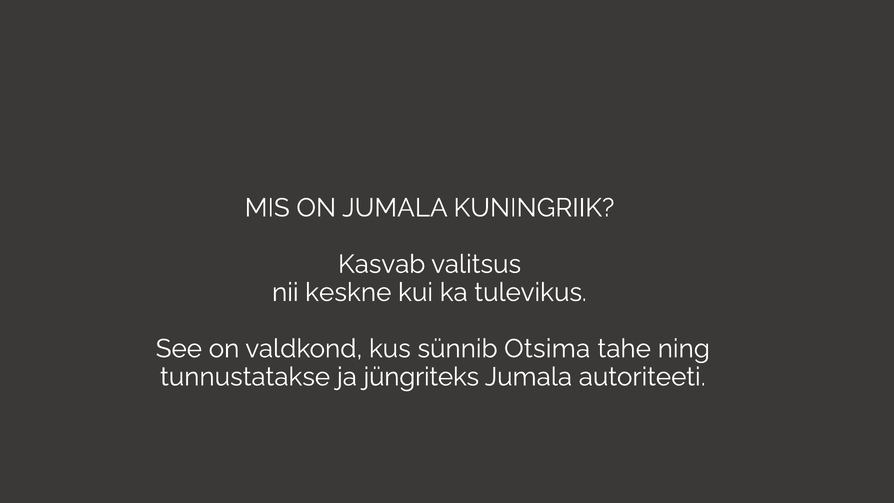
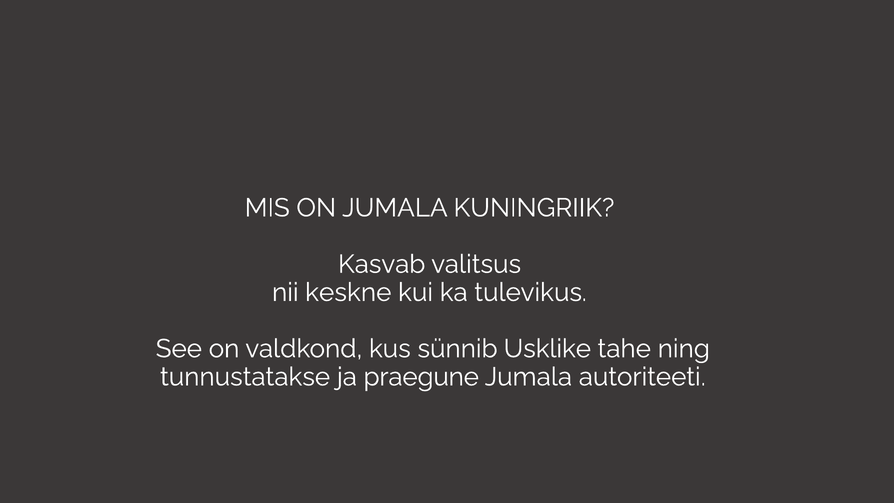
Otsima: Otsima -> Usklike (547, 349)
jüngriteks: jüngriteks -> praegune (421, 377)
